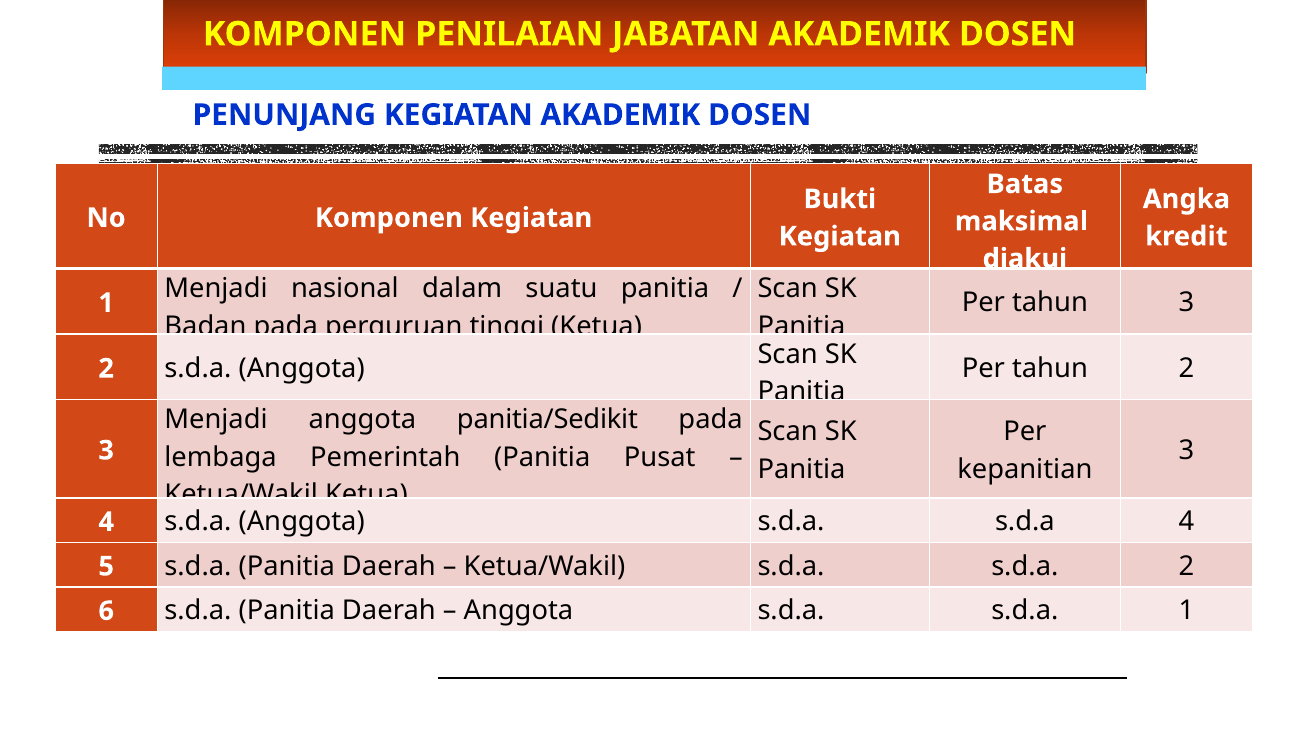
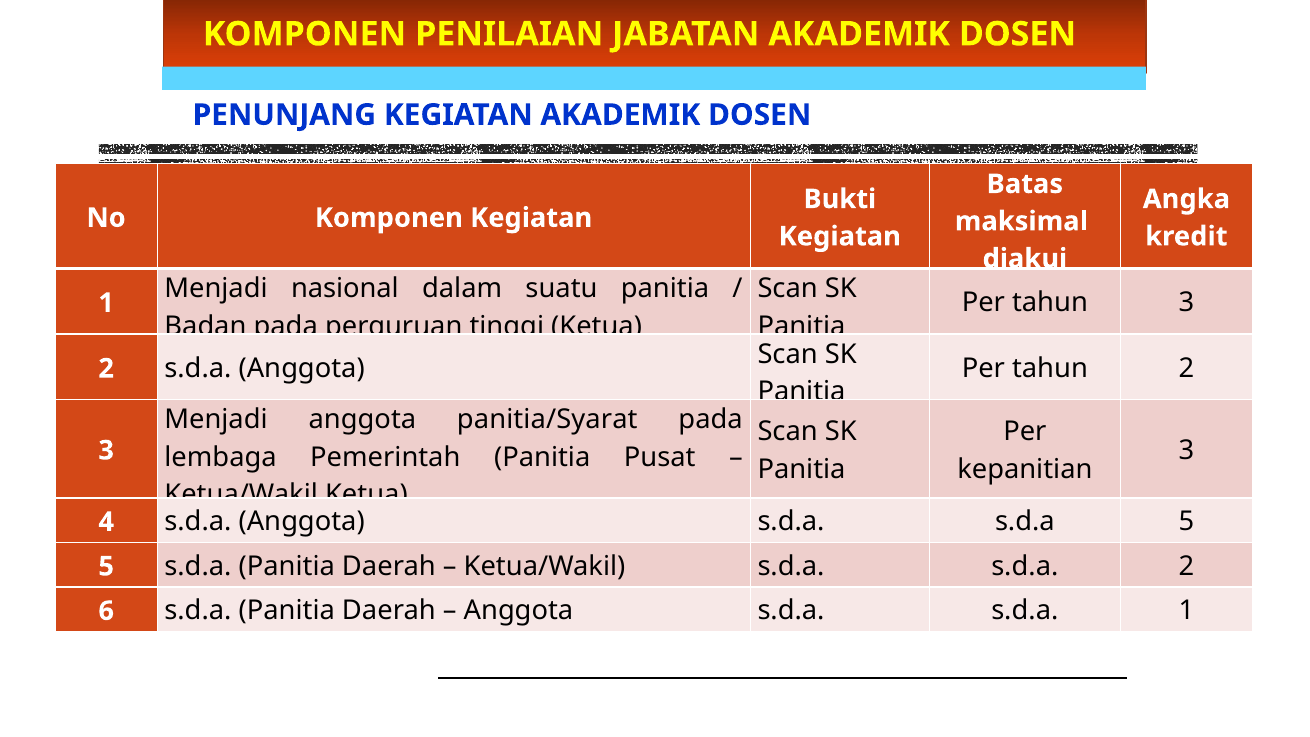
panitia/Sedikit: panitia/Sedikit -> panitia/Syarat (547, 420)
s.d.a 4: 4 -> 5 (1186, 522)
